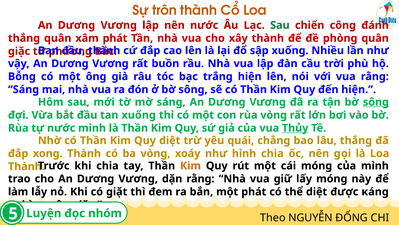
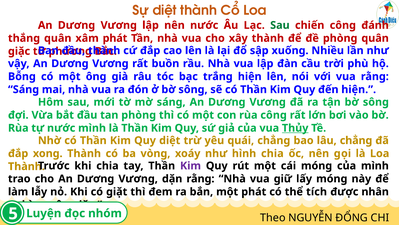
Sự trôn: trôn -> diệt (165, 10)
sông underline: present -> none (376, 102)
tan xuống: xuống -> phòng (139, 115)
rùa vòng: vòng -> công (274, 115)
lâu thắng: thắng -> chẳng (356, 140)
Kim colour: orange -> purple (191, 165)
thể diệt: diệt -> tích (317, 191)
κáng: κáng -> nhân (375, 191)
